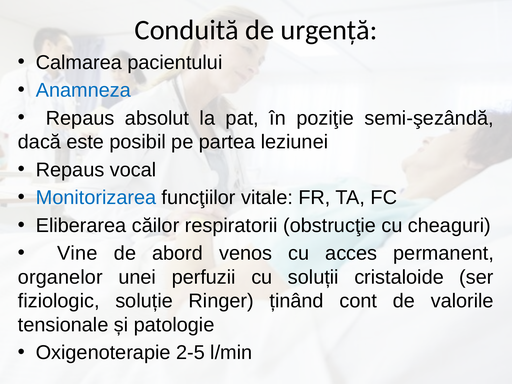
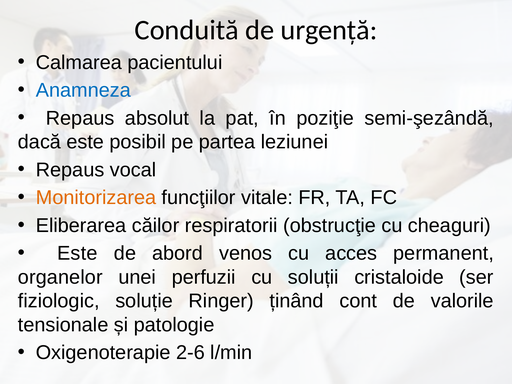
Monitorizarea colour: blue -> orange (96, 198)
Vine: Vine -> Este (77, 253)
2-5: 2-5 -> 2-6 (190, 353)
